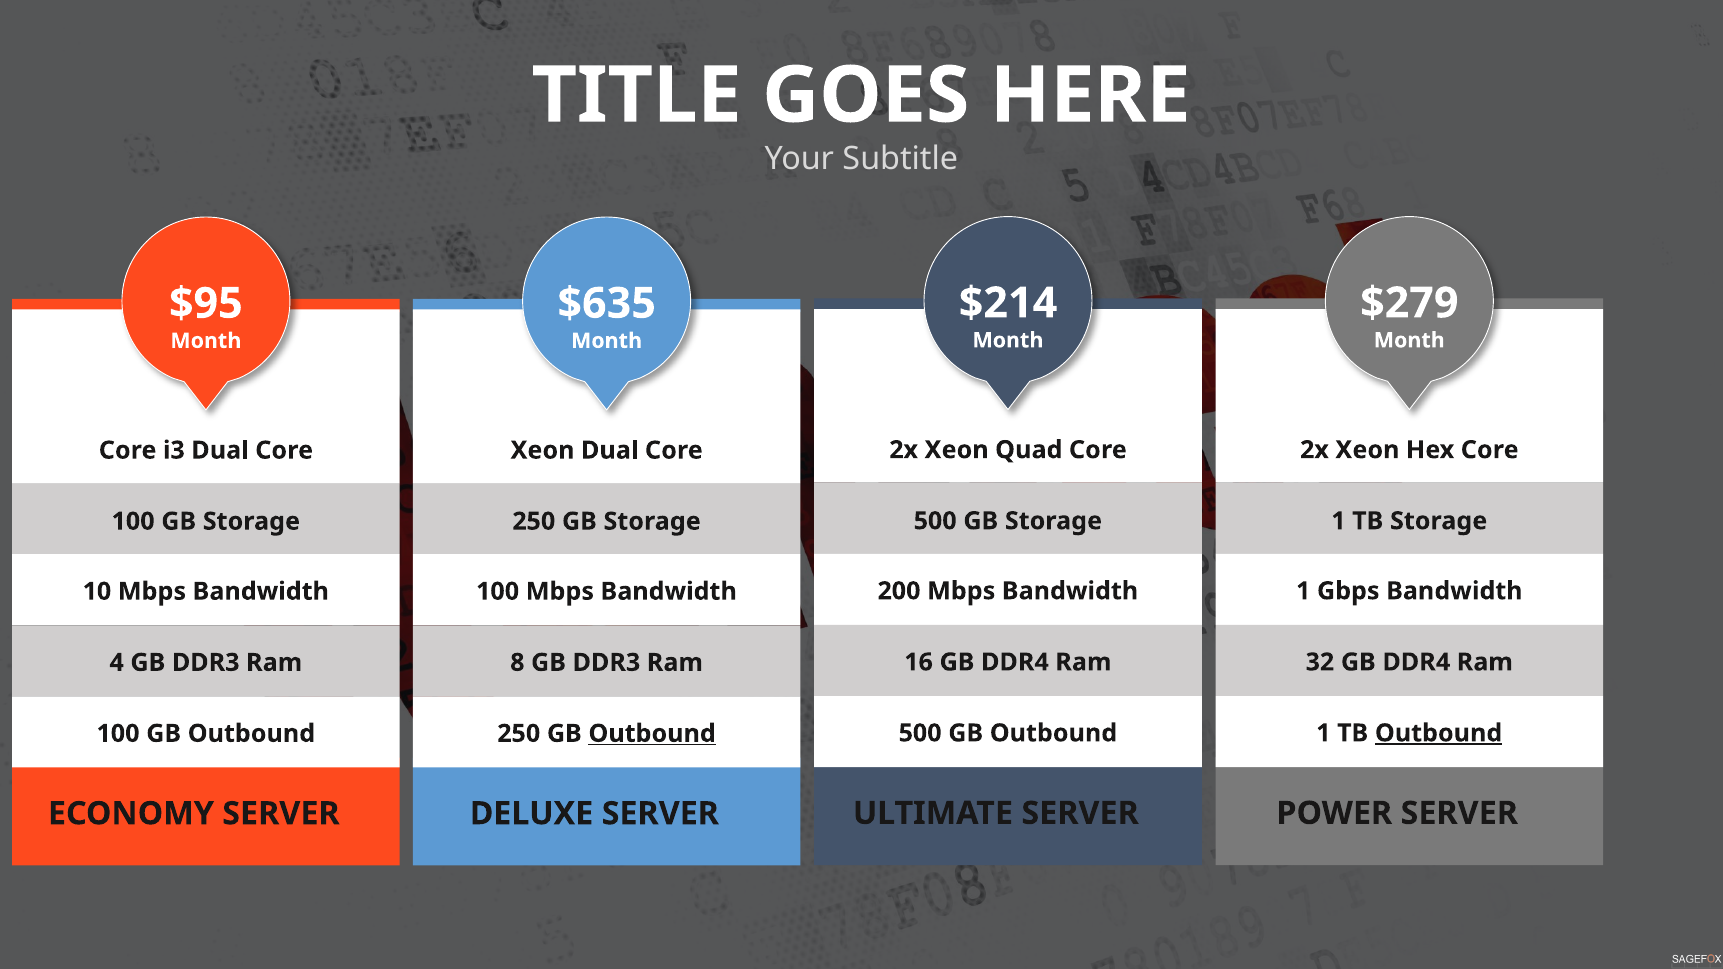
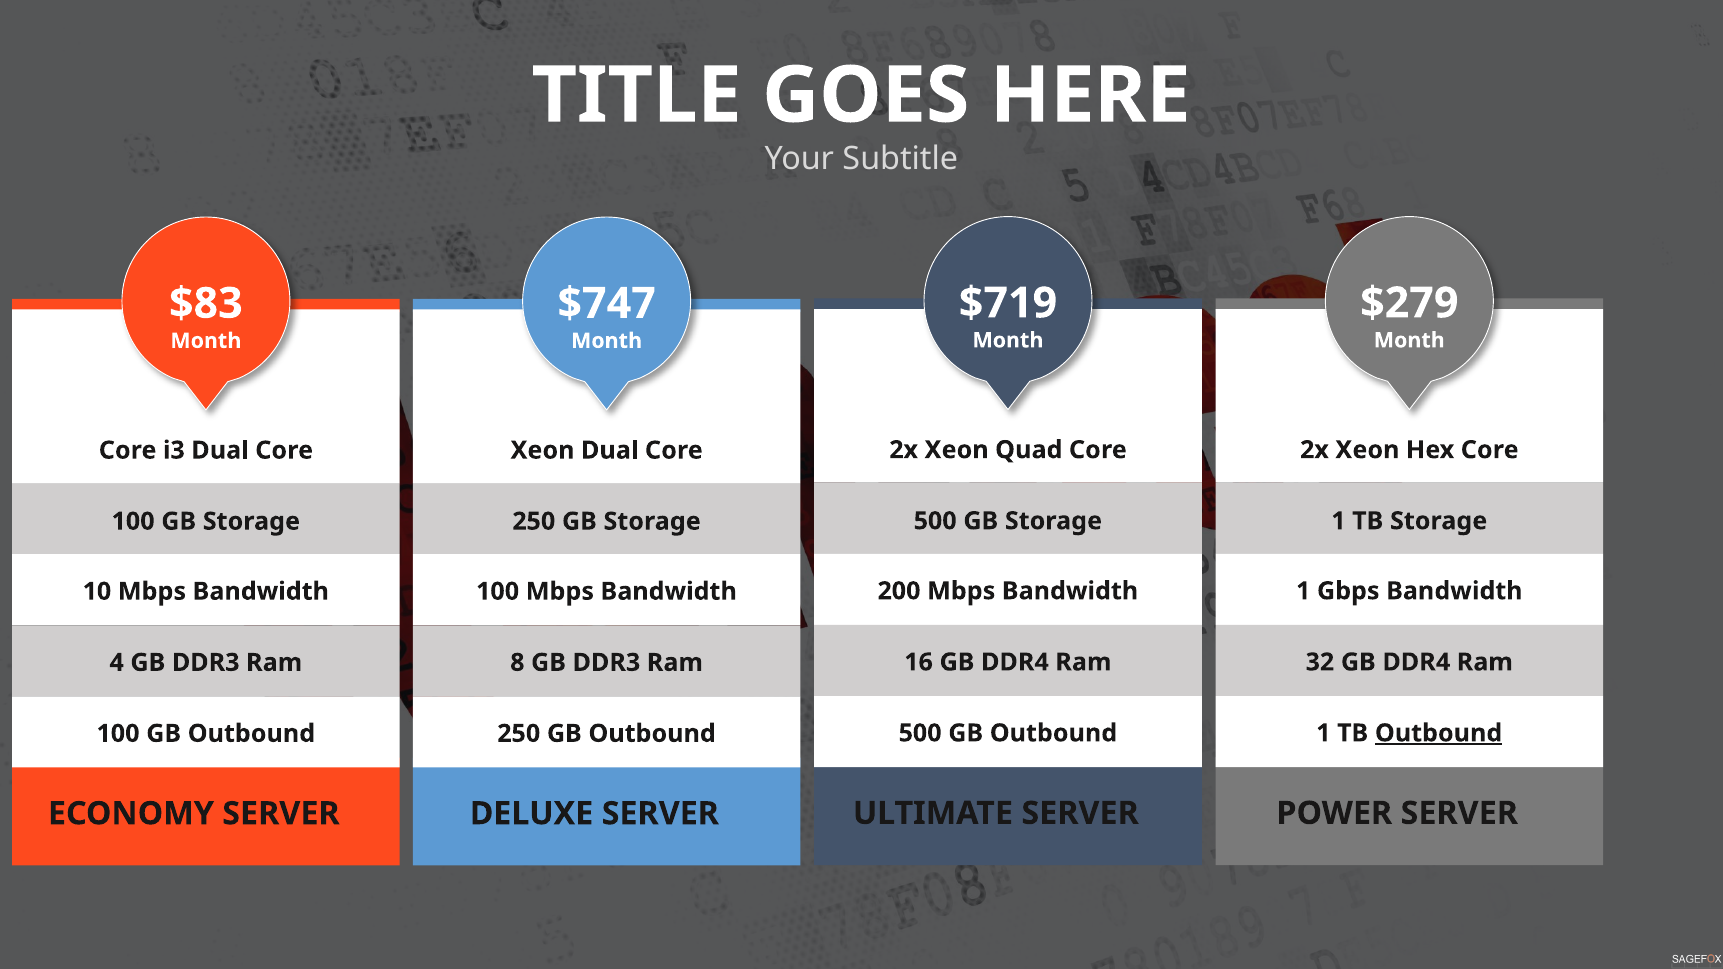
$214: $214 -> $719 (1008, 303)
$95: $95 -> $83 (206, 304)
$635: $635 -> $747 (607, 304)
Outbound underline: present -> none (652, 734)
